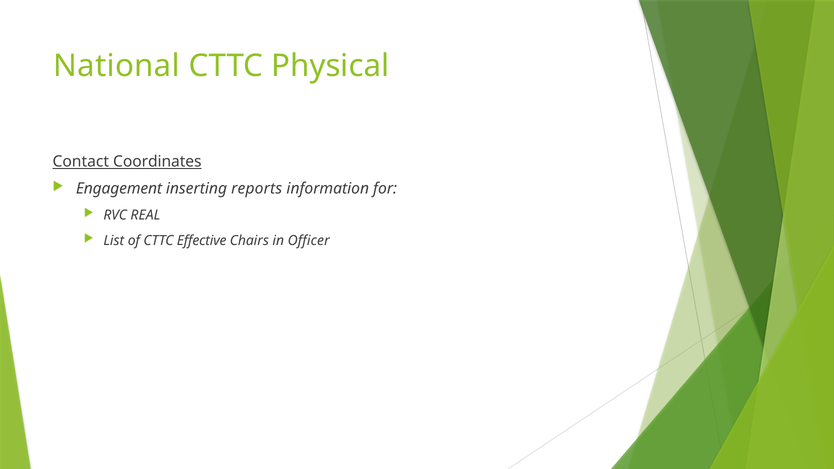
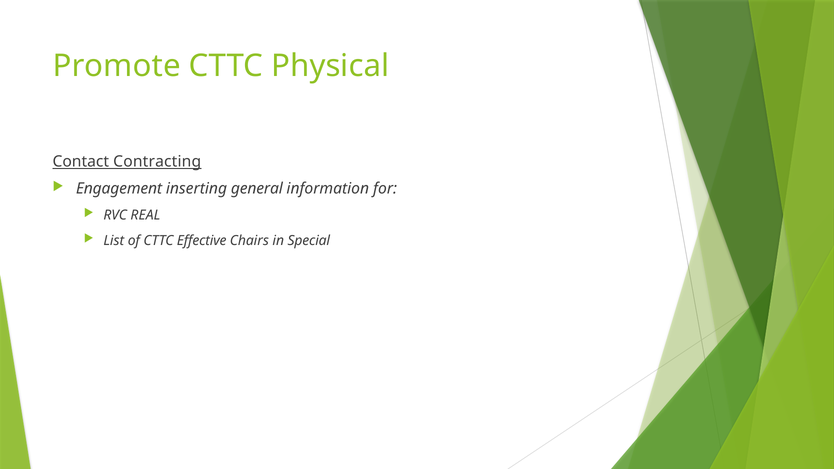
National: National -> Promote (117, 66)
Coordinates: Coordinates -> Contracting (157, 161)
reports: reports -> general (257, 189)
Officer: Officer -> Special (309, 241)
